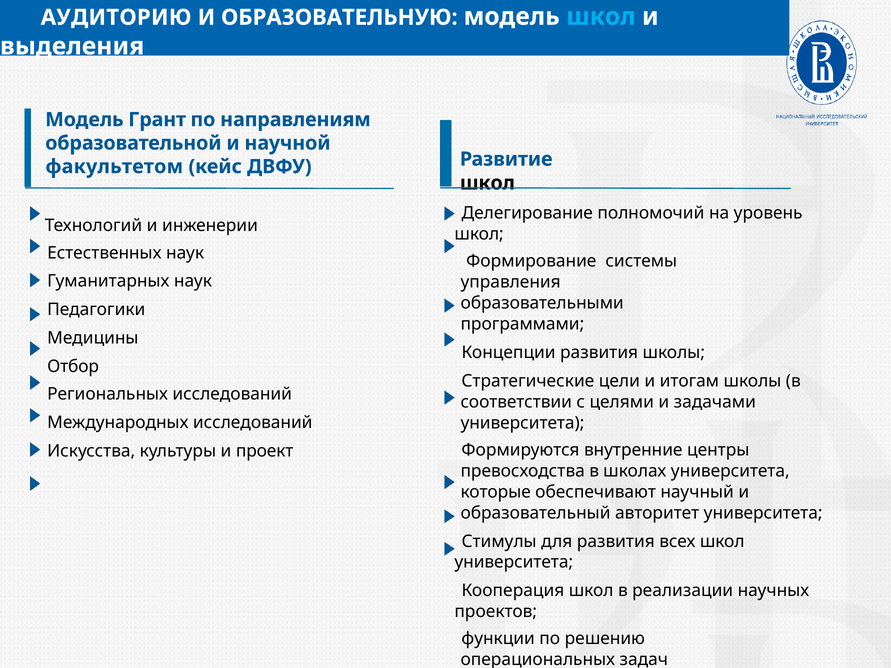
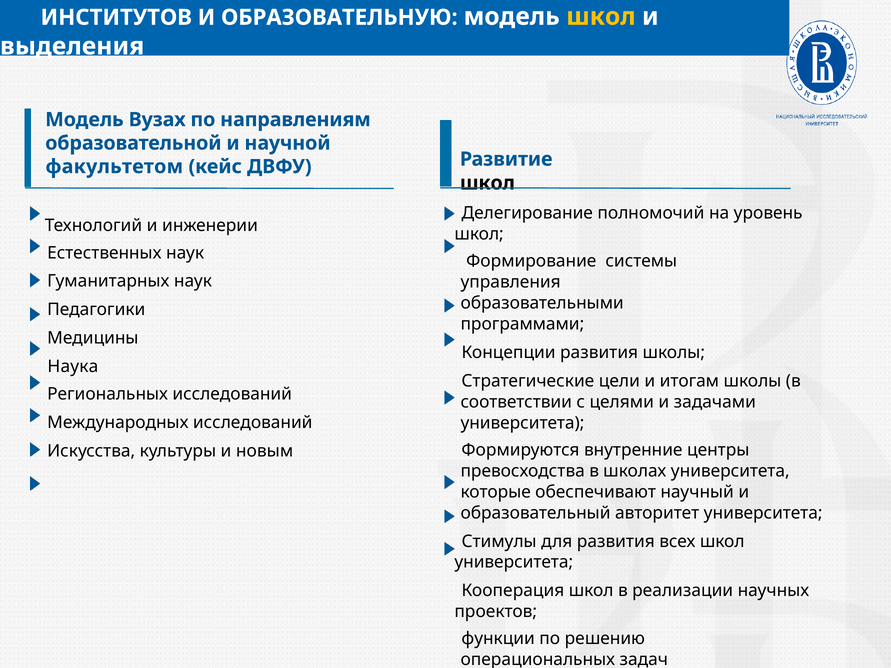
АУДИТОРИЮ: АУДИТОРИЮ -> ИНСТИТУТОВ (116, 17)
школ colour: light blue -> yellow (601, 17)
Грант: Грант -> Вузах (157, 120)
Отбор: Отбор -> Наука (73, 367)
проект: проект -> новым (265, 451)
